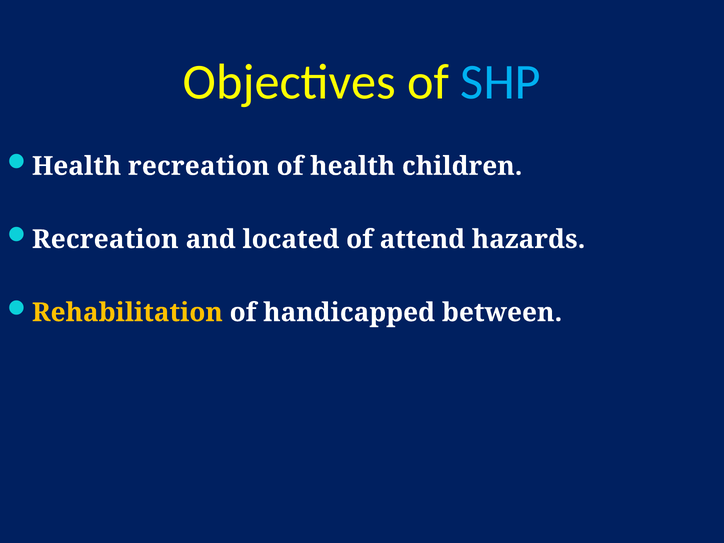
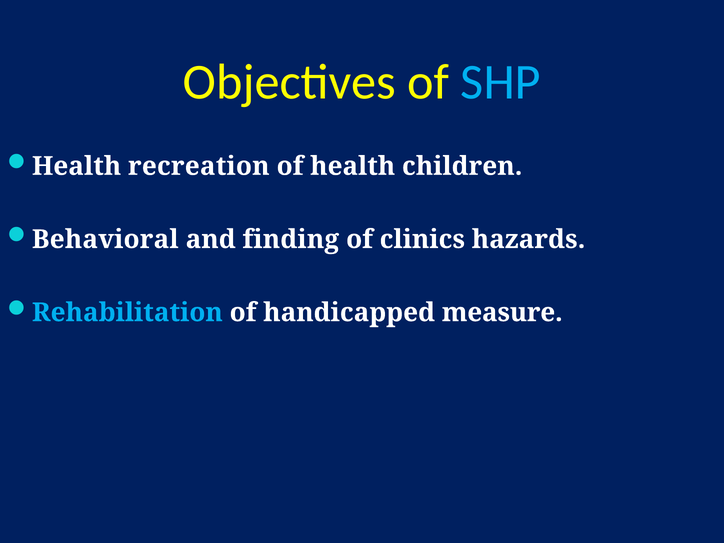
Recreation: Recreation -> Behavioral (105, 239)
located: located -> finding (291, 239)
attend: attend -> clinics (422, 239)
Rehabilitation colour: yellow -> light blue (127, 313)
between: between -> measure (502, 313)
